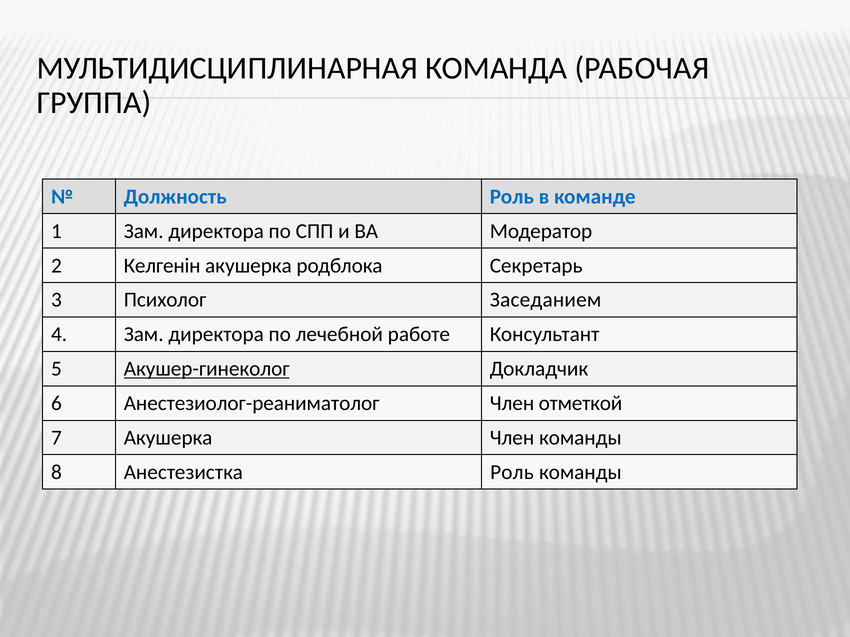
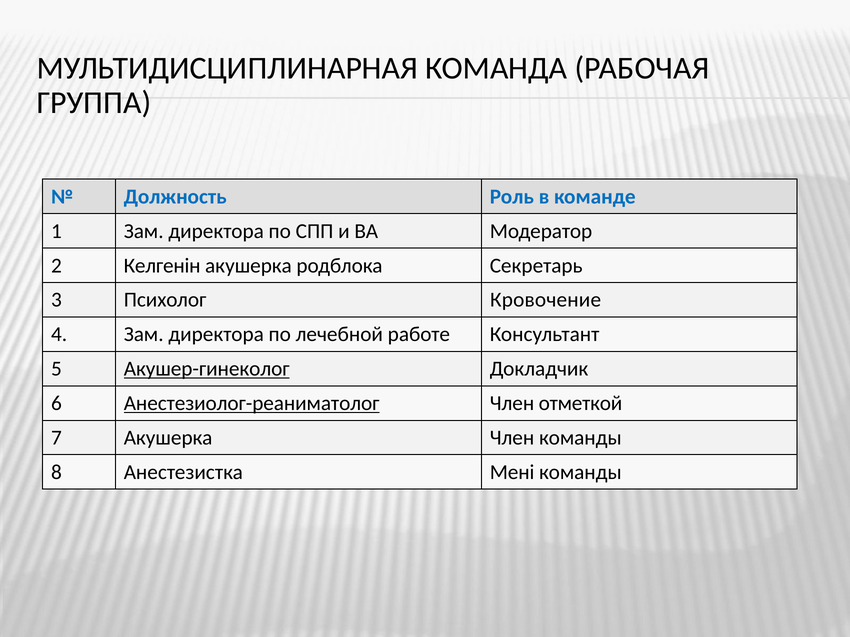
Заседанием: Заседанием -> Кровочение (546, 300)
Анестезиолог-реаниматолог underline: none -> present (252, 404)
Анестезистка Роль: Роль -> Мені (512, 473)
